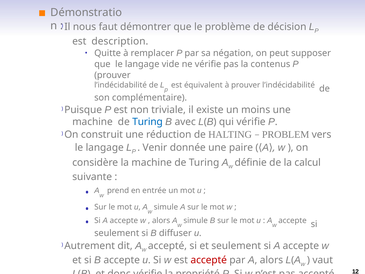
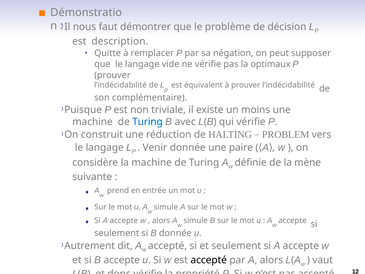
contenus: contenus -> optimaux (271, 64)
calcul: calcul -> mène (308, 163)
B diffuser: diffuser -> donnée (175, 233)
accepté colour: red -> black (209, 260)
